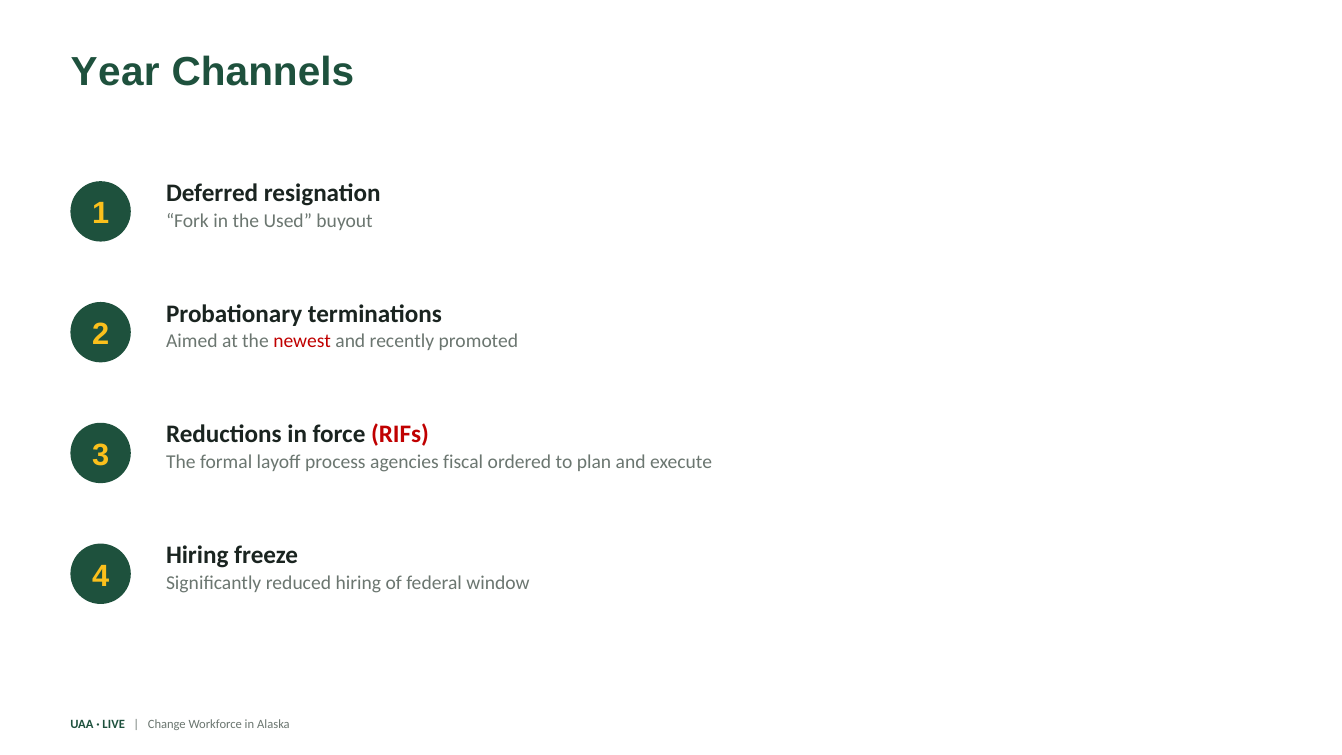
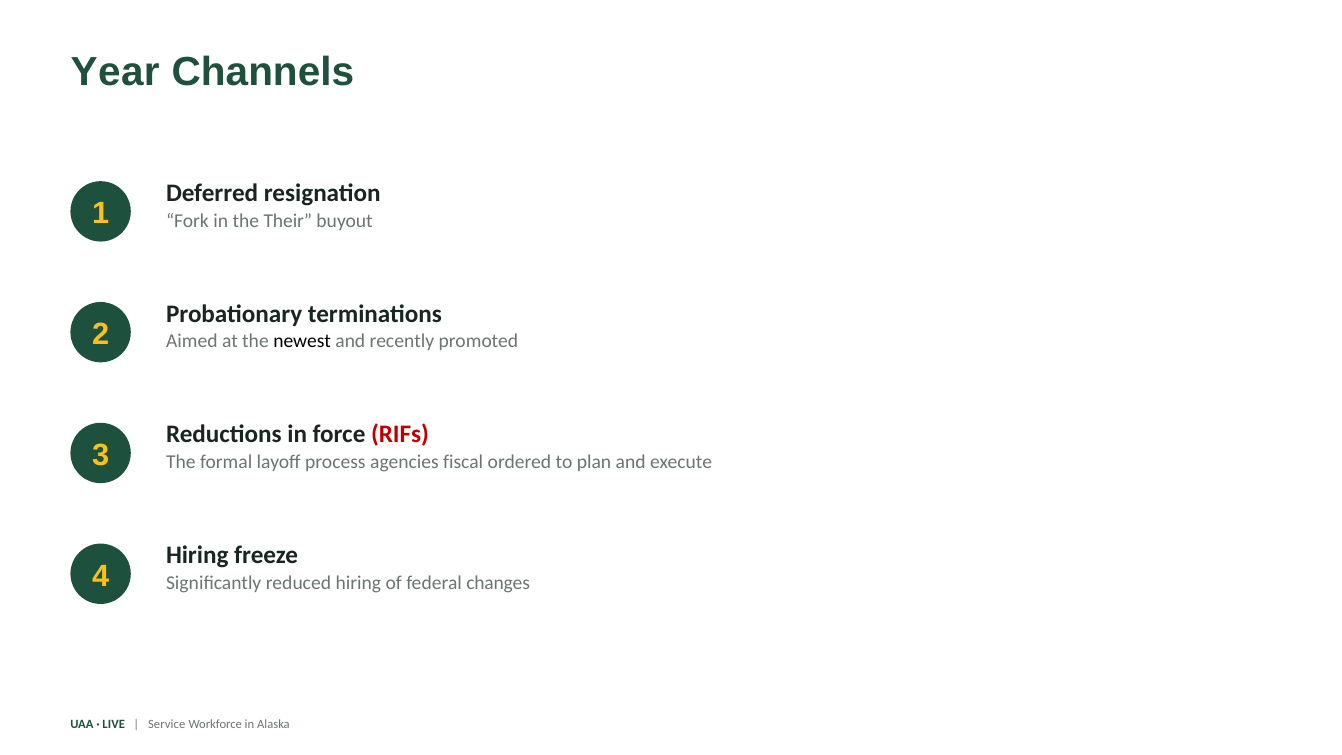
Used: Used -> Their (288, 221)
newest colour: red -> black (302, 341)
window: window -> changes (498, 583)
Change: Change -> Service (167, 725)
